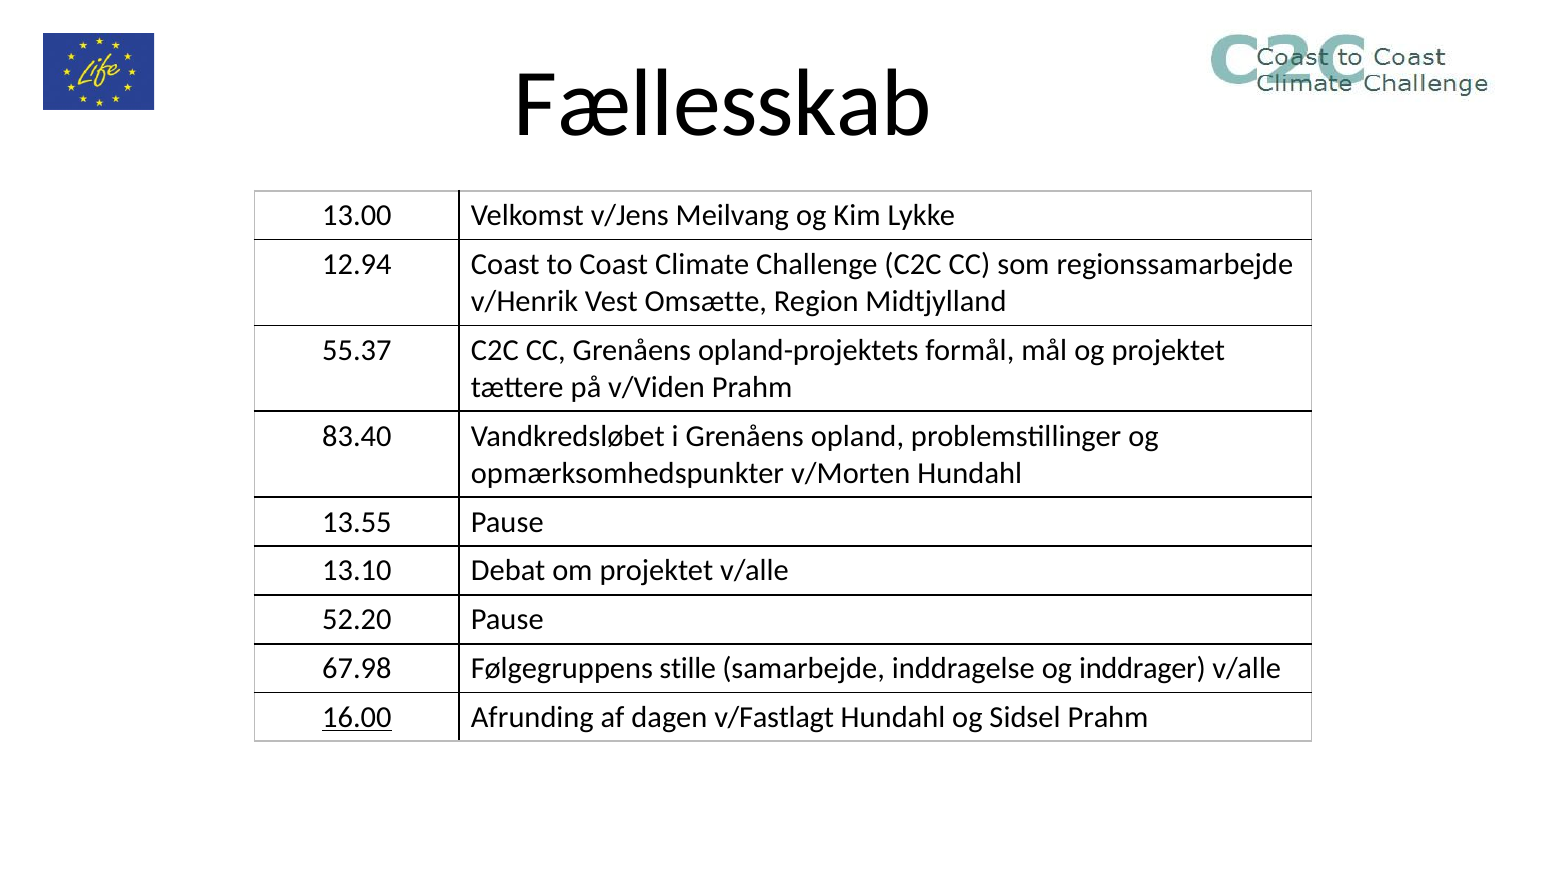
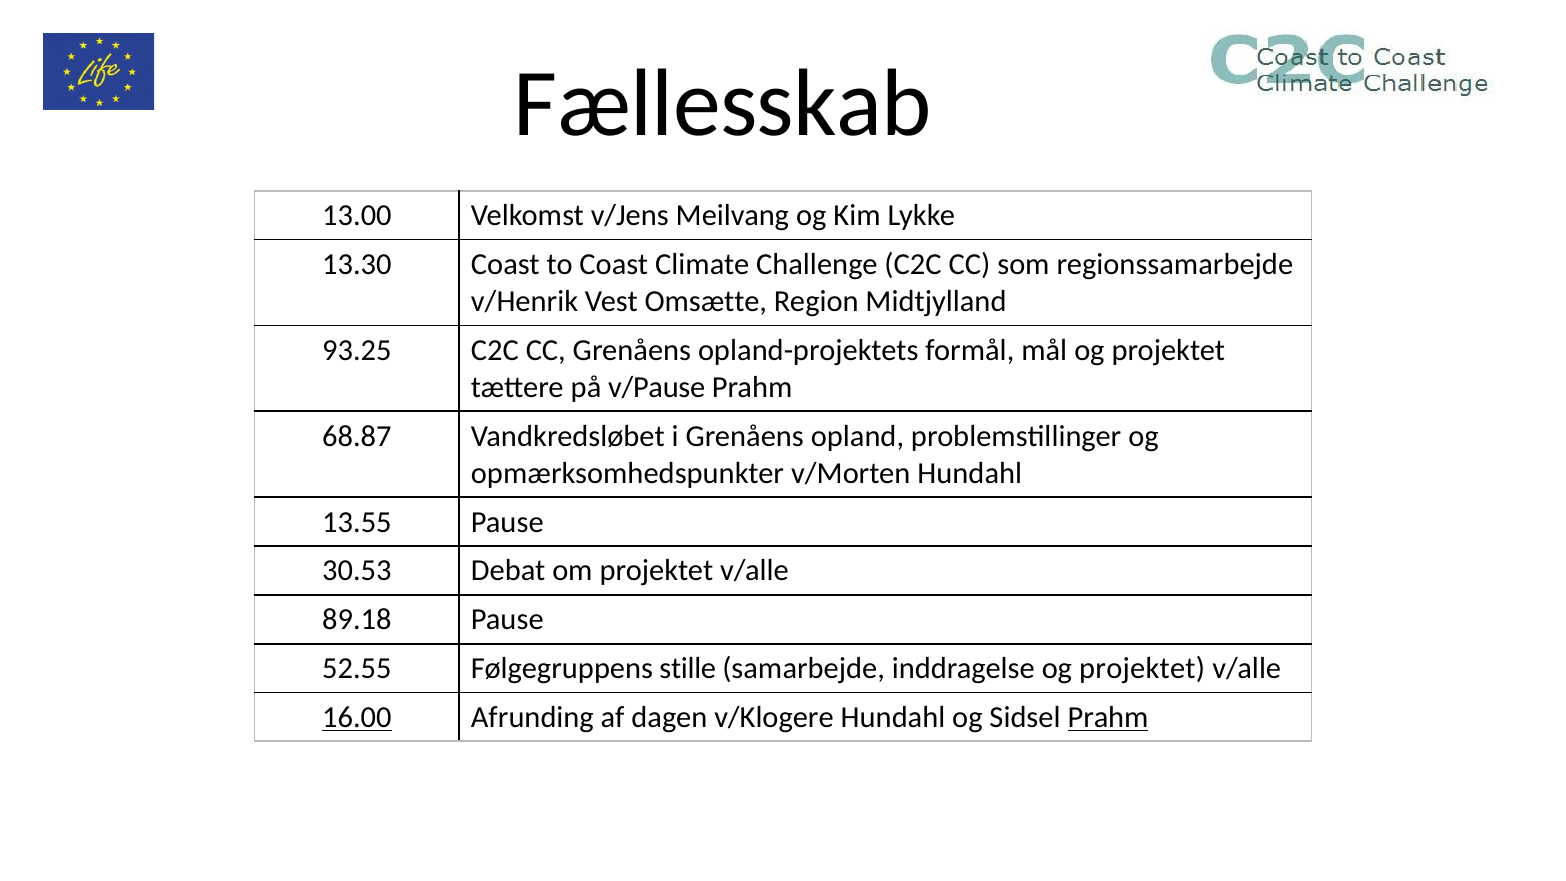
12.94: 12.94 -> 13.30 (357, 264)
55.37: 55.37 -> 93.25 (357, 350)
v/Viden: v/Viden -> v/Pause (657, 387)
83.40: 83.40 -> 68.87 (357, 436)
13.10: 13.10 -> 30.53 (357, 571)
52.20: 52.20 -> 89.18 (357, 620)
67.98: 67.98 -> 52.55 (357, 668)
inddragelse og inddrager: inddrager -> projektet (1142, 668)
v/Fastlagt: v/Fastlagt -> v/Klogere (774, 717)
Prahm underline: none -> present (1108, 717)
